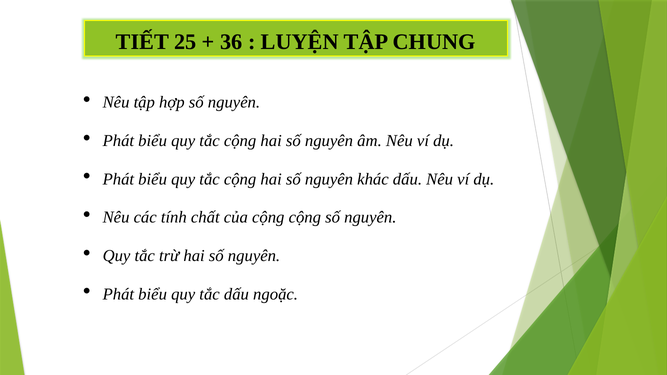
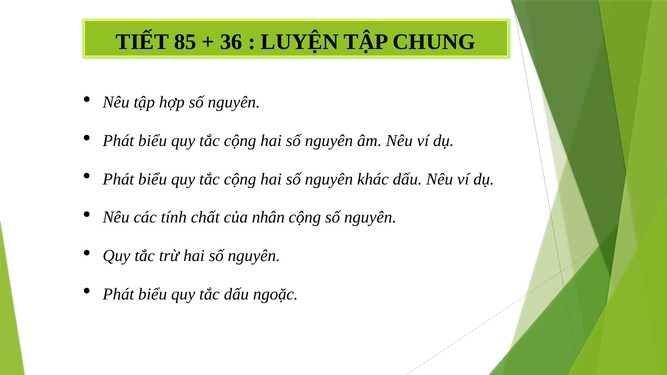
25: 25 -> 85 (185, 42)
của cộng: cộng -> nhân (268, 218)
